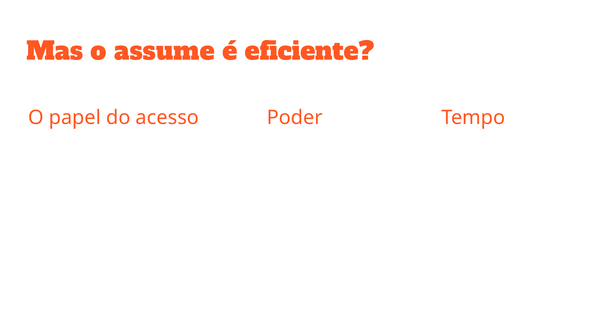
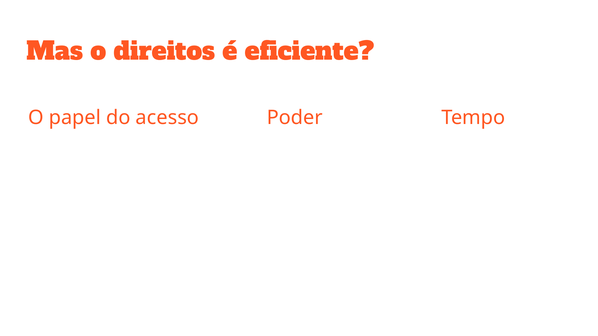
assume: assume -> direitos (164, 52)
